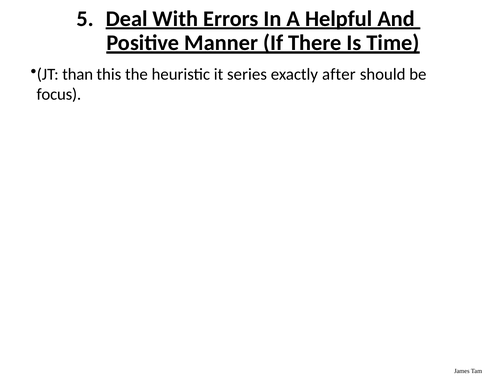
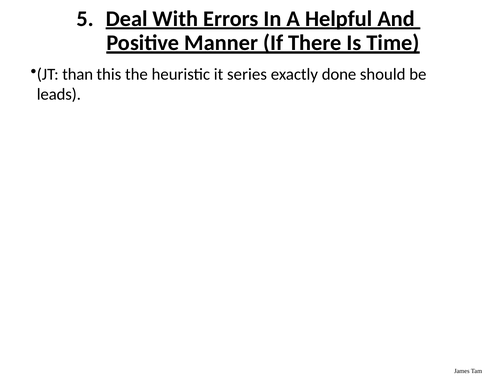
after: after -> done (339, 74)
focus: focus -> leads (59, 94)
